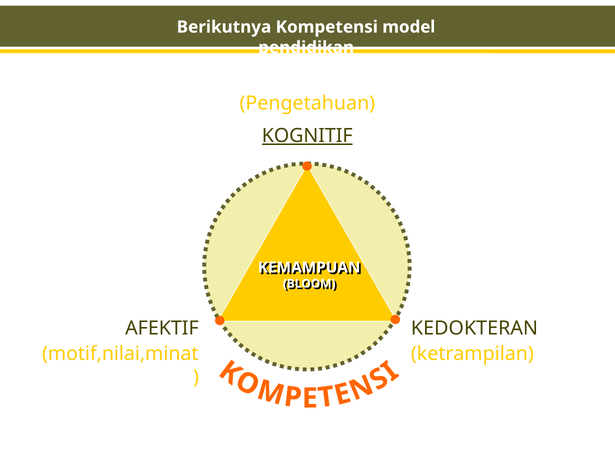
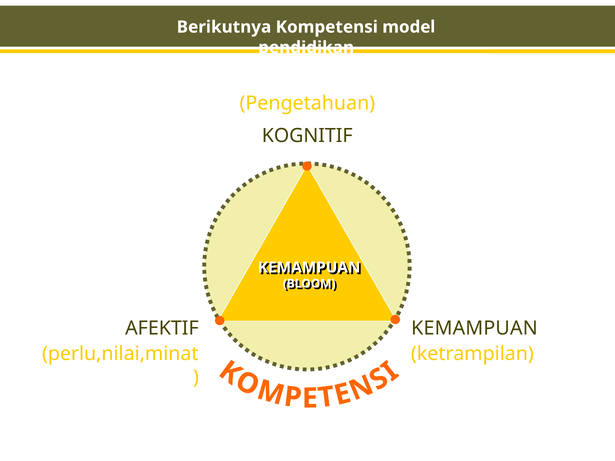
KOGNITIF underline: present -> none (307, 136)
KEDOKTERAN: KEDOKTERAN -> KEMAMPUAN (474, 329)
motif,nilai,minat: motif,nilai,minat -> perlu,nilai,minat (120, 354)
